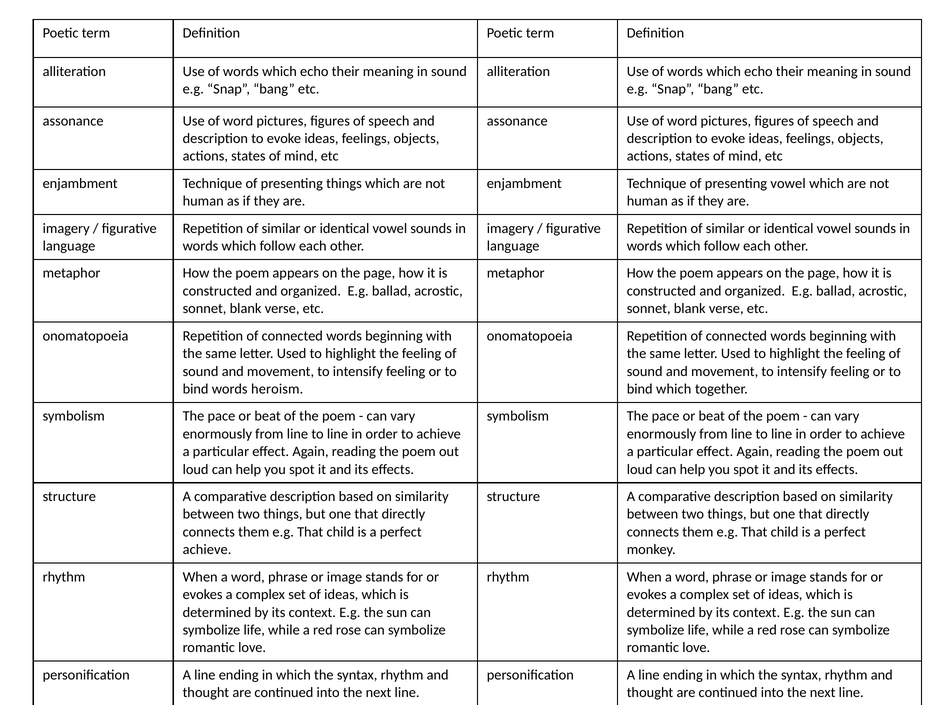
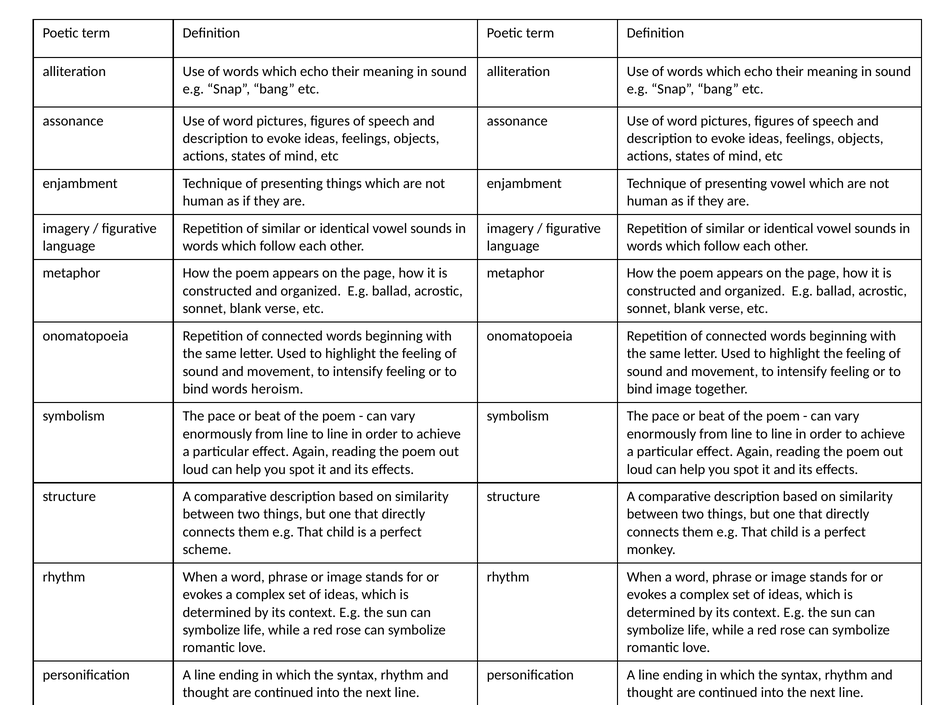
bind which: which -> image (674, 389)
achieve: achieve -> scheme (207, 550)
